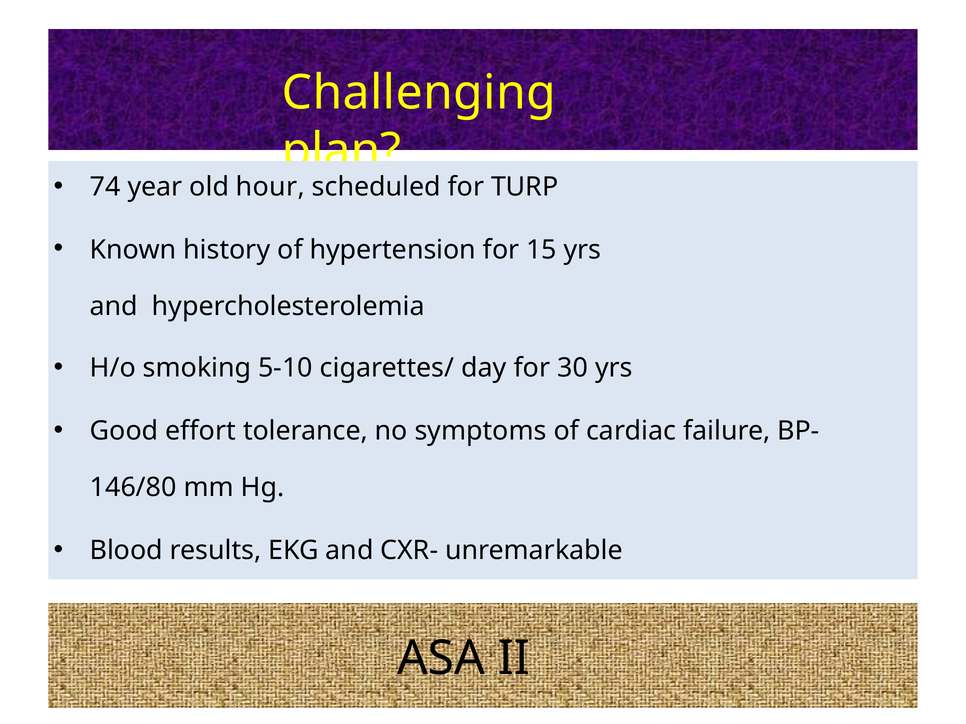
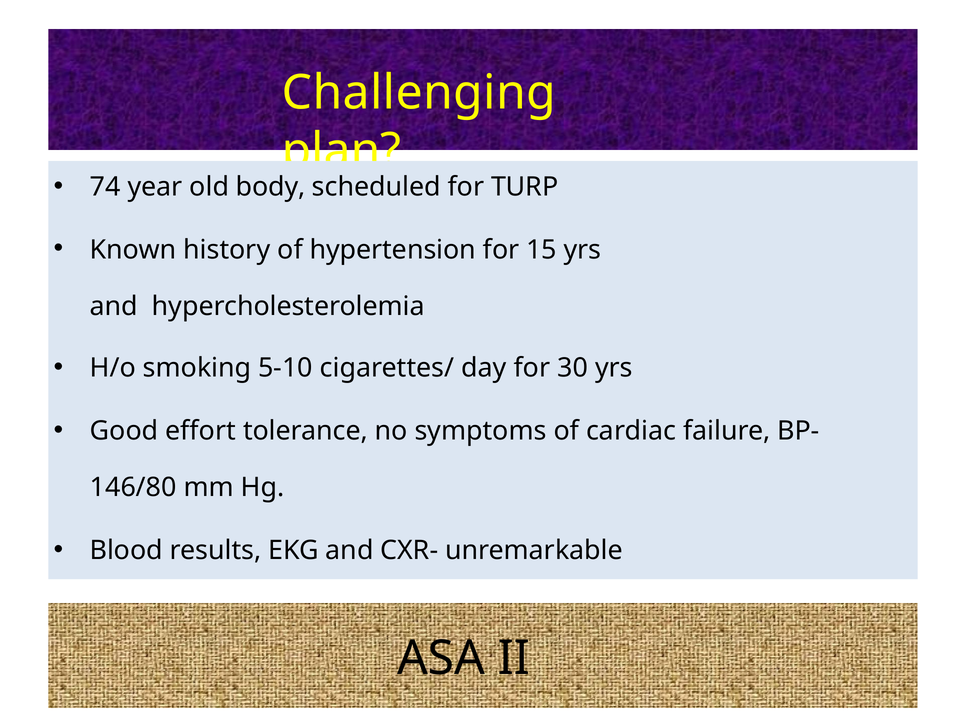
hour: hour -> body (271, 187)
